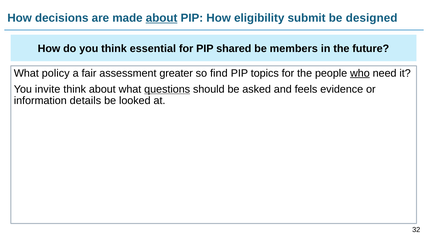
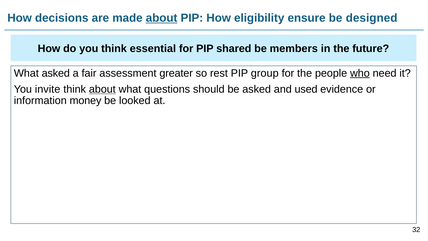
submit: submit -> ensure (307, 18)
What policy: policy -> asked (56, 73)
find: find -> rest (219, 73)
topics: topics -> group (265, 73)
about underline: none -> present (102, 89)
questions underline: present -> none (167, 89)
feels: feels -> used (306, 89)
details: details -> money (86, 101)
